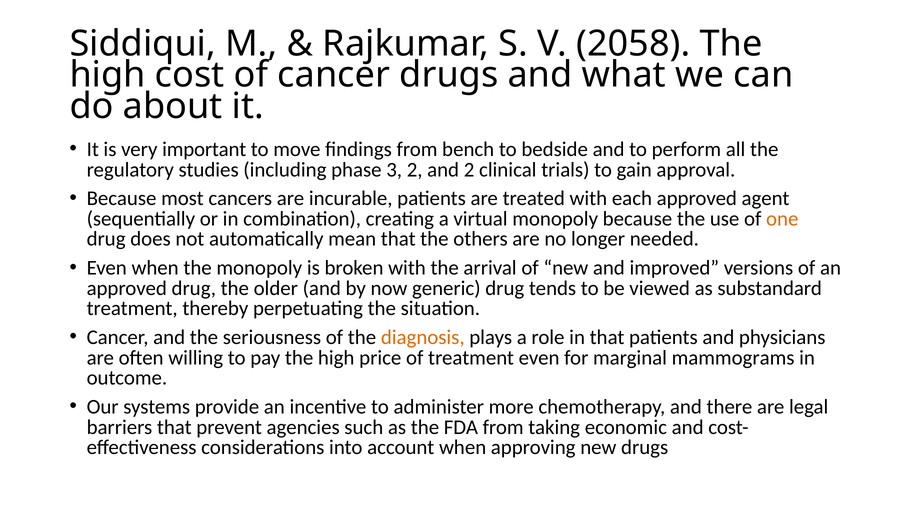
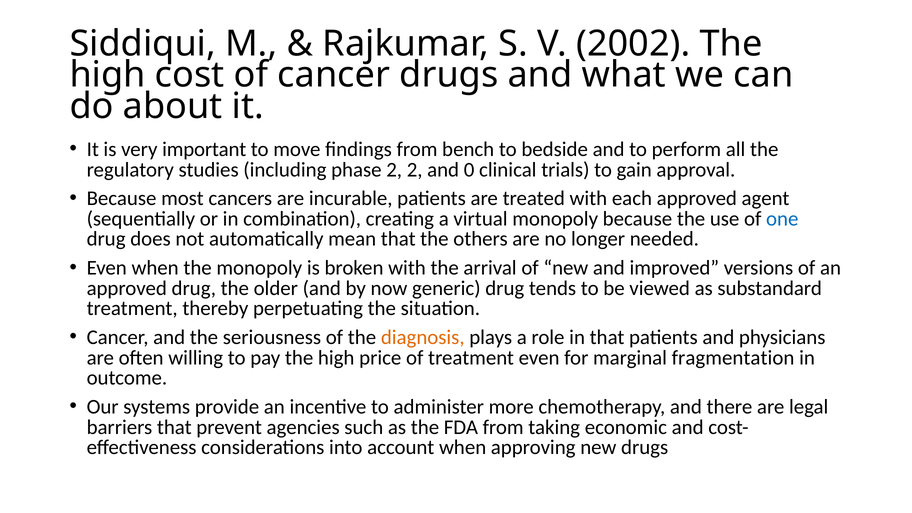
2058: 2058 -> 2002 (633, 44)
phase 3: 3 -> 2 (394, 170)
and 2: 2 -> 0 (469, 170)
one colour: orange -> blue (782, 219)
mammograms: mammograms -> fragmentation (733, 358)
